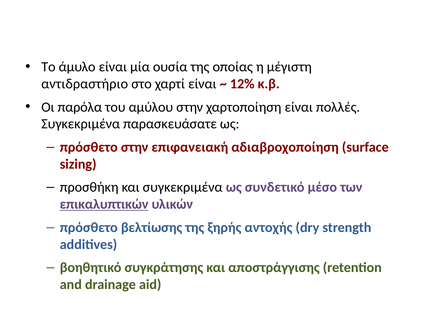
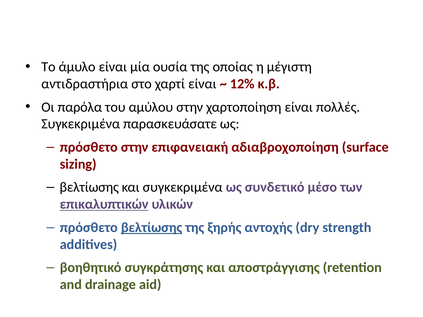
αντιδραστήριο: αντιδραστήριο -> αντιδραστήρια (85, 84)
προσθήκη: προσθήκη -> βελτίωσης (89, 187)
βελτίωσης underline: none -> present (152, 228)
